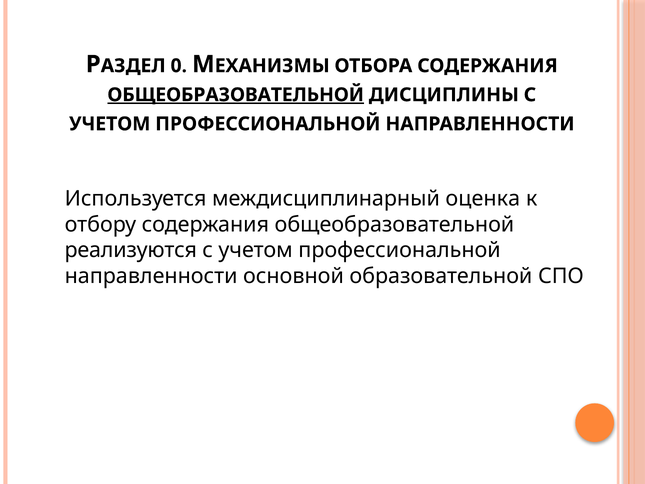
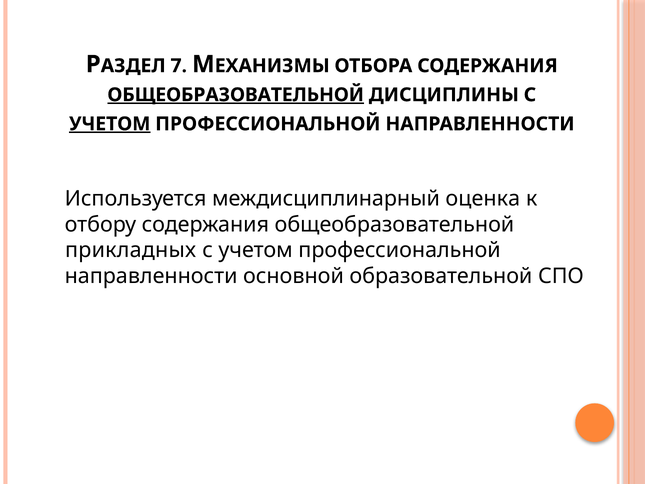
0: 0 -> 7 (179, 66)
УЧЕТОМ underline: none -> present (110, 124)
реализуются: реализуются -> прикладных (131, 250)
